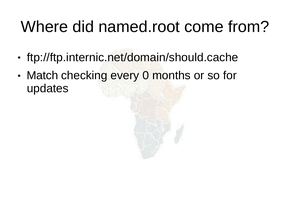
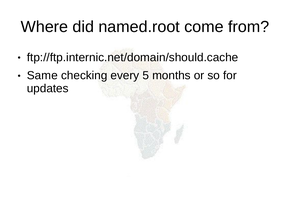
Match: Match -> Same (42, 76)
0: 0 -> 5 (146, 76)
